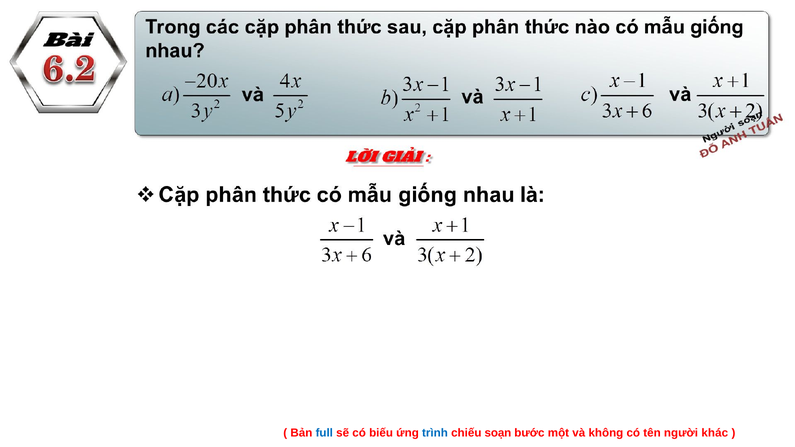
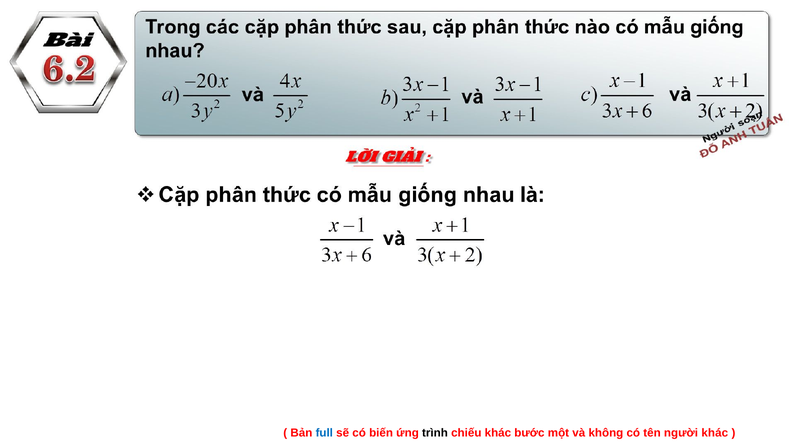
biếu: biếu -> biến (381, 433)
trình colour: blue -> black (435, 433)
chiếu soạn: soạn -> khác (498, 433)
